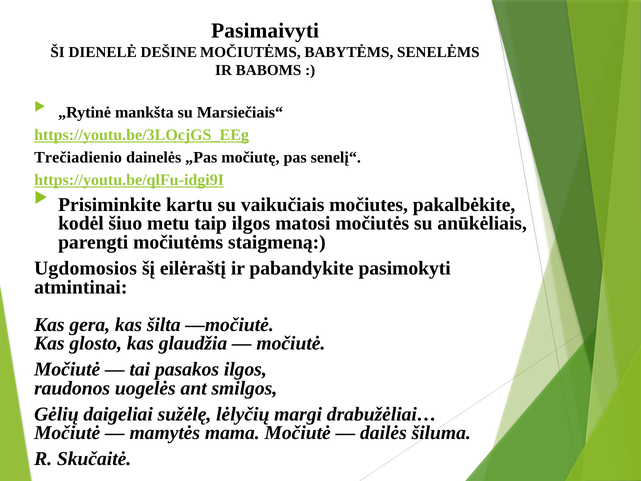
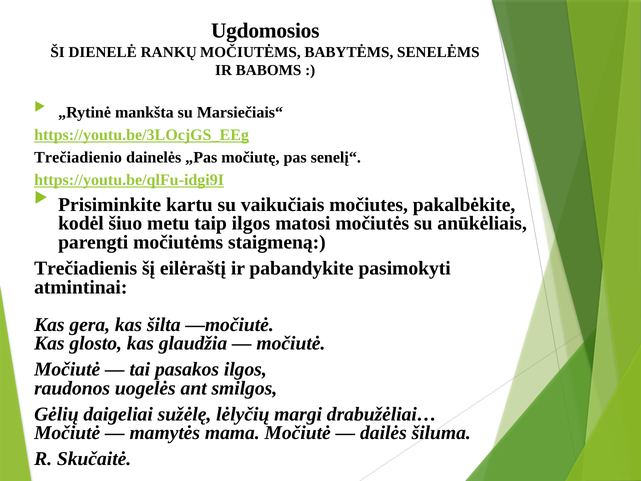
Pasimaivyti: Pasimaivyti -> Ugdomosios (265, 31)
DEŠINE: DEŠINE -> RANKŲ (169, 52)
Ugdomosios: Ugdomosios -> Trečiadienis (86, 268)
